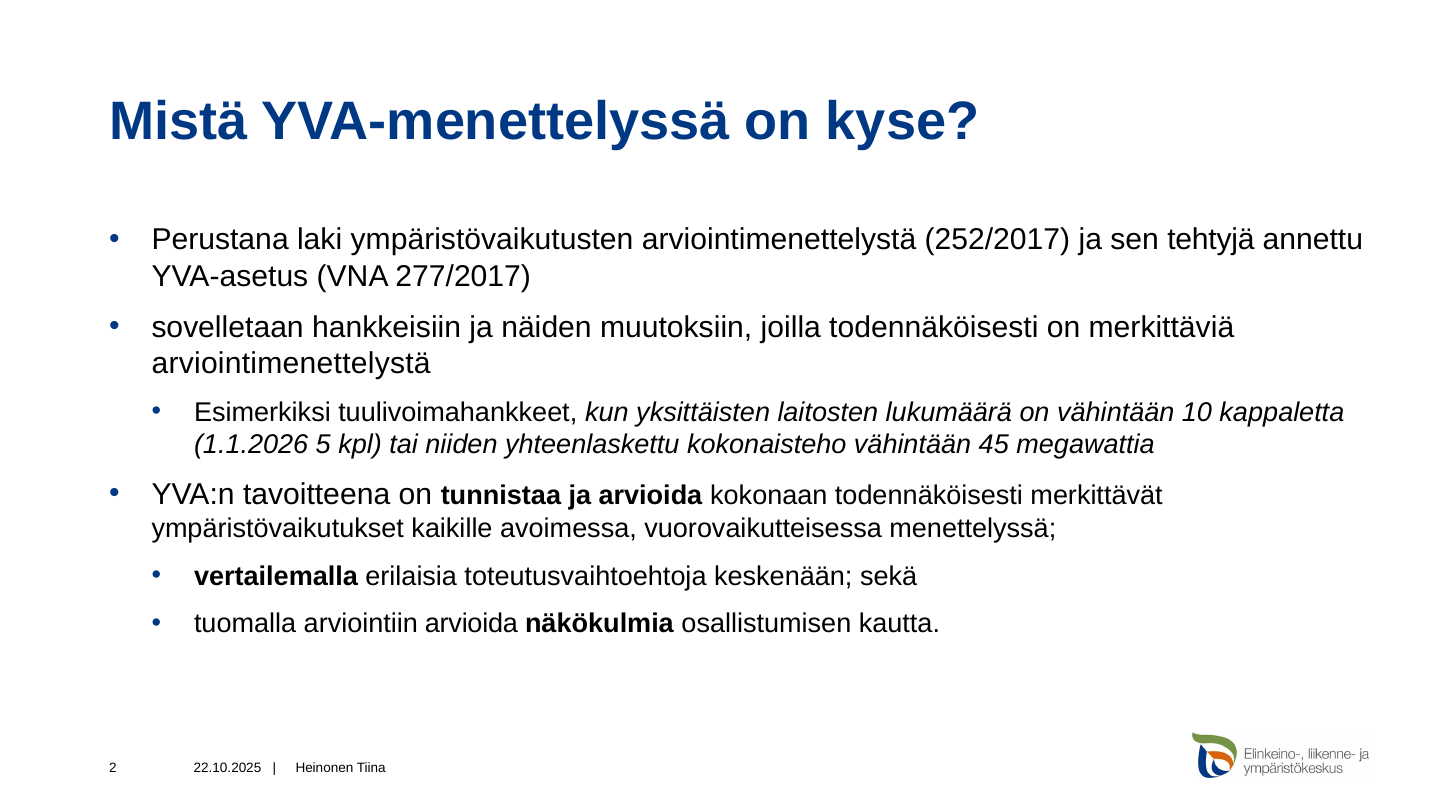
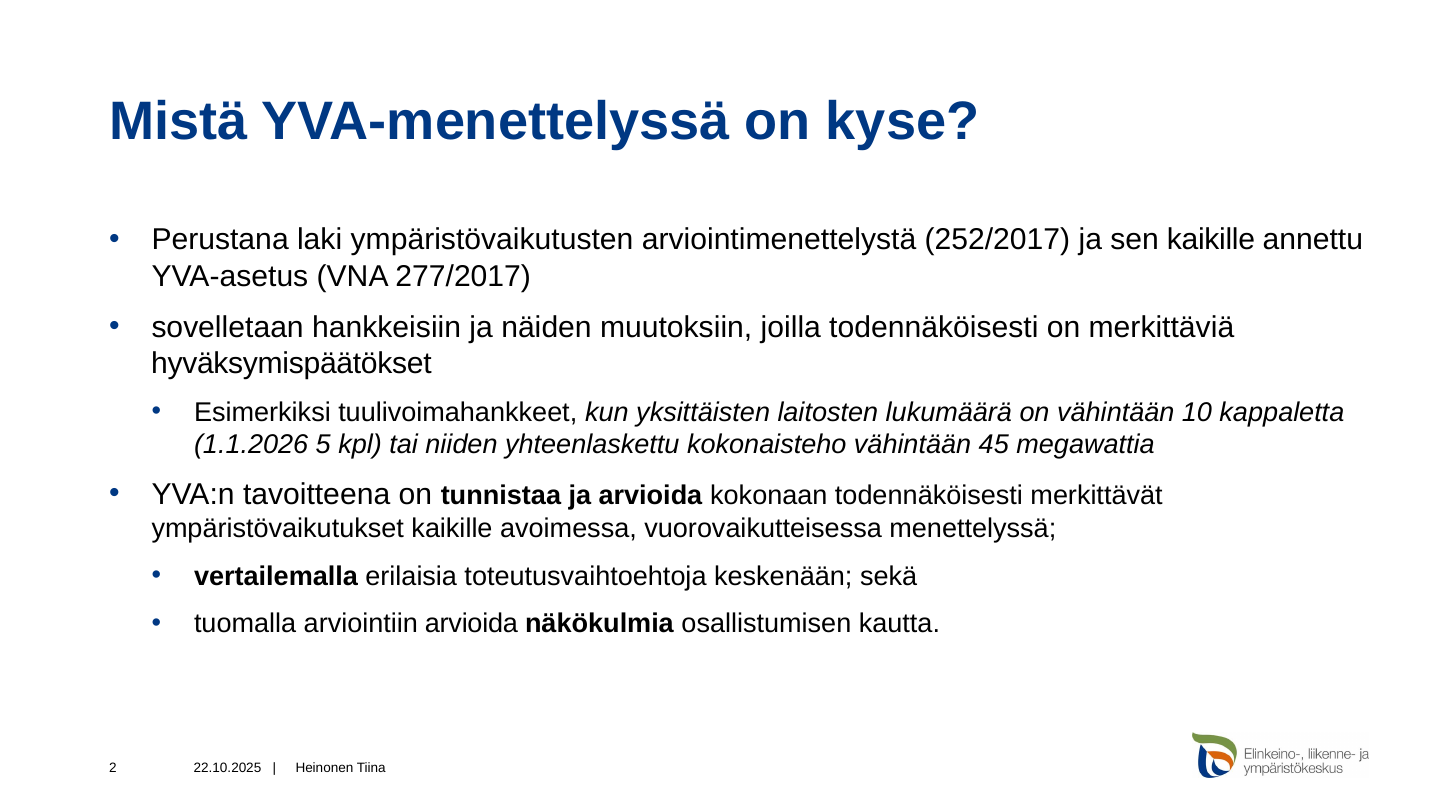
sen tehtyjä: tehtyjä -> kaikille (1211, 240)
arviointimenettelystä: arviointimenettelystä -> hyväksymispäätökset (291, 363)
